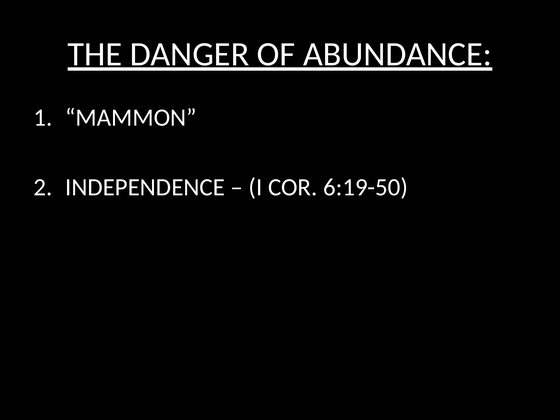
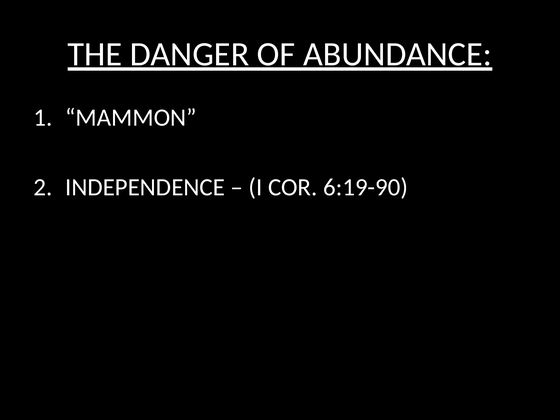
6:19-50: 6:19-50 -> 6:19-90 (366, 187)
